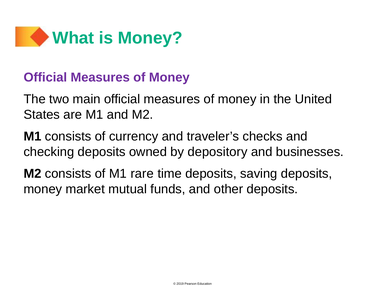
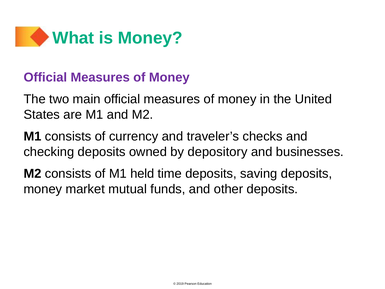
rare: rare -> held (142, 174)
